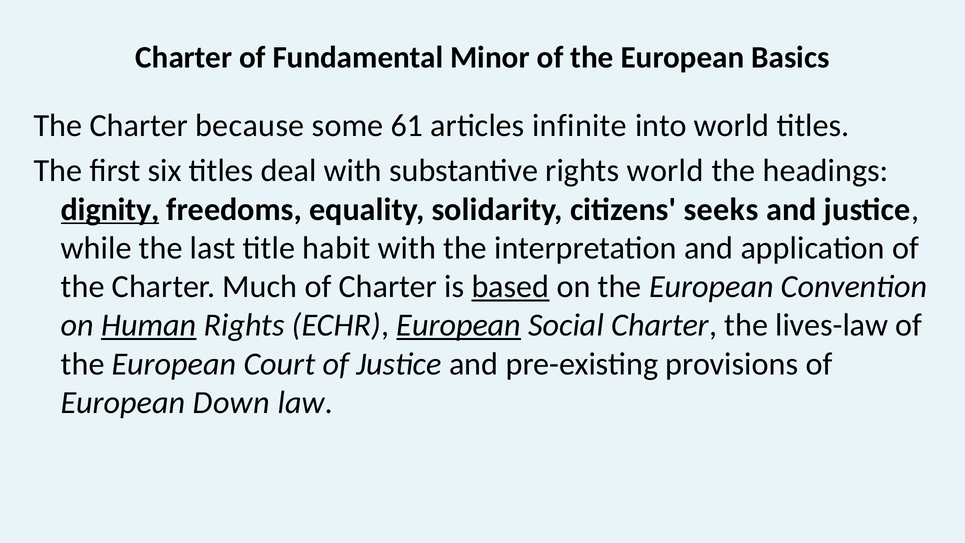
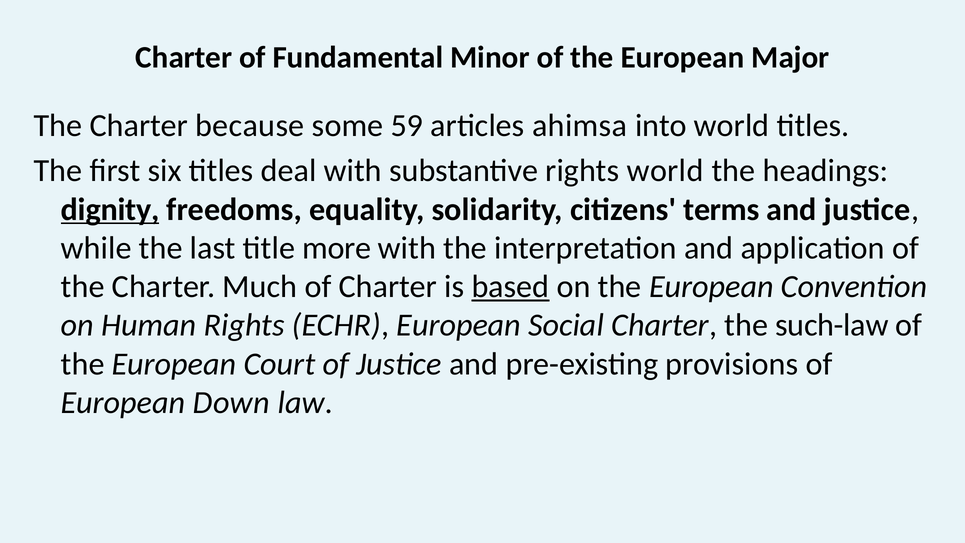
Basics: Basics -> Major (790, 58)
61: 61 -> 59 (407, 126)
infinite: infinite -> ahimsa (580, 126)
seeks: seeks -> terms (721, 209)
habit: habit -> more (337, 248)
Human underline: present -> none (149, 325)
European underline: present -> none (459, 325)
lives-law: lives-law -> such-law (832, 325)
